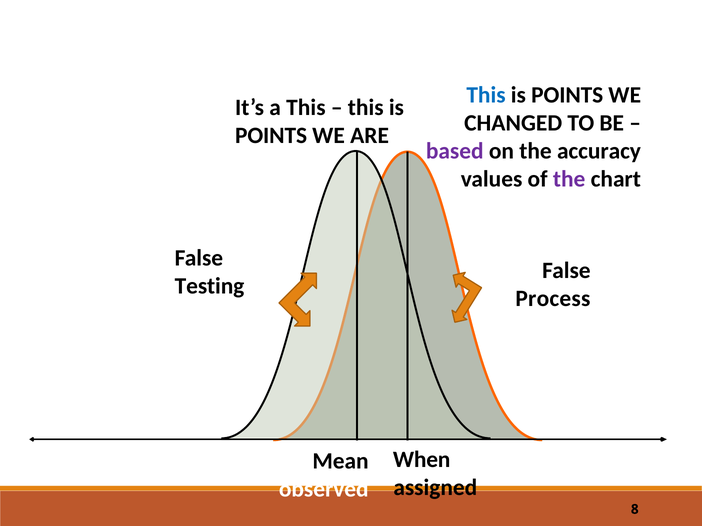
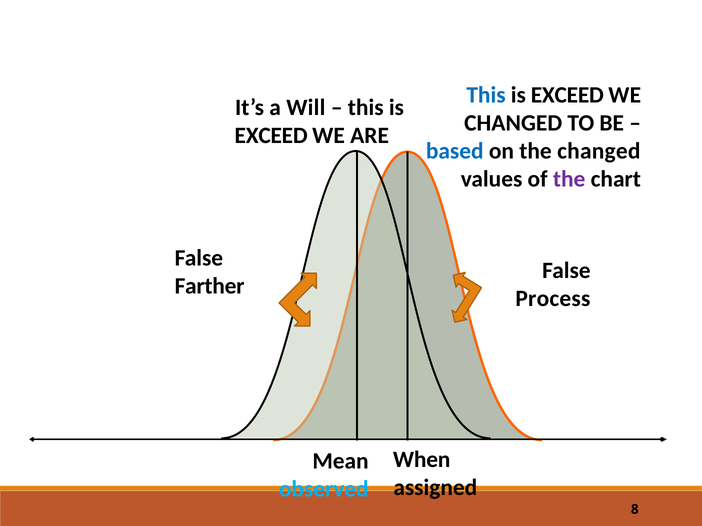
POINTS: POINTS -> EXCEED (567, 95)
a This: This -> Will (306, 108)
POINTS: POINTS -> EXCEED (271, 136)
based colour: purple -> blue (455, 151)
the accuracy: accuracy -> changed (599, 151)
Testing: Testing -> Farther (210, 286)
observed colour: white -> light blue (324, 490)
